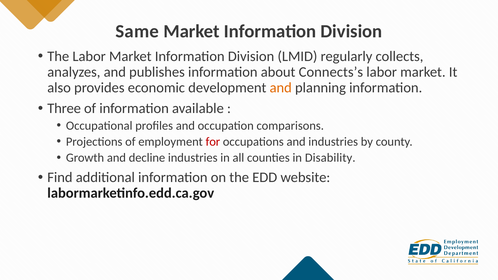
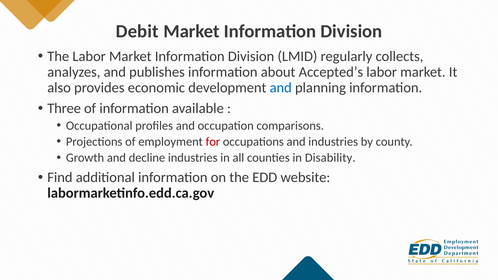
Same: Same -> Debit (137, 31)
Connects’s: Connects’s -> Accepted’s (331, 72)
and colour: orange -> blue (281, 88)
